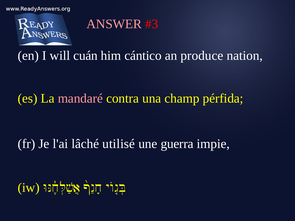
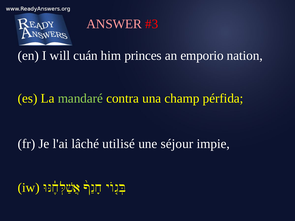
cántico: cántico -> princes (143, 56)
produce: produce -> emporio (202, 56)
mandaré colour: pink -> light green (80, 98)
guerra: guerra -> séjour (177, 144)
